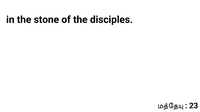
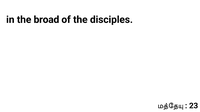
stone: stone -> broad (46, 20)
